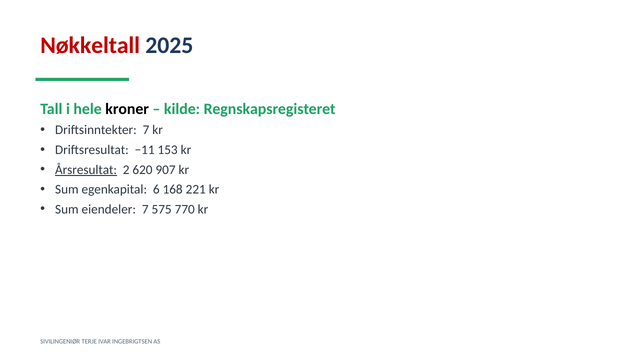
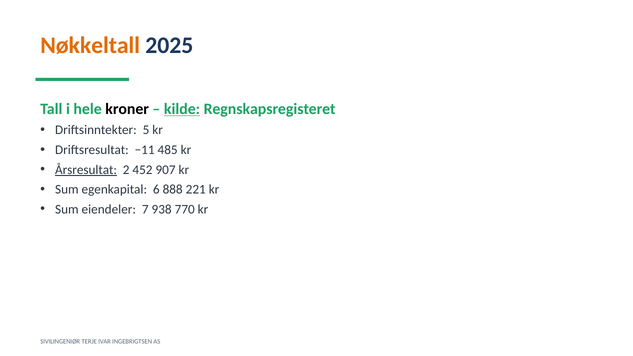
Nøkkeltall colour: red -> orange (90, 45)
kilde underline: none -> present (182, 109)
Driftsinntekter 7: 7 -> 5 (146, 130)
153: 153 -> 485 (168, 150)
620: 620 -> 452 (142, 170)
168: 168 -> 888 (173, 190)
575: 575 -> 938 (162, 209)
